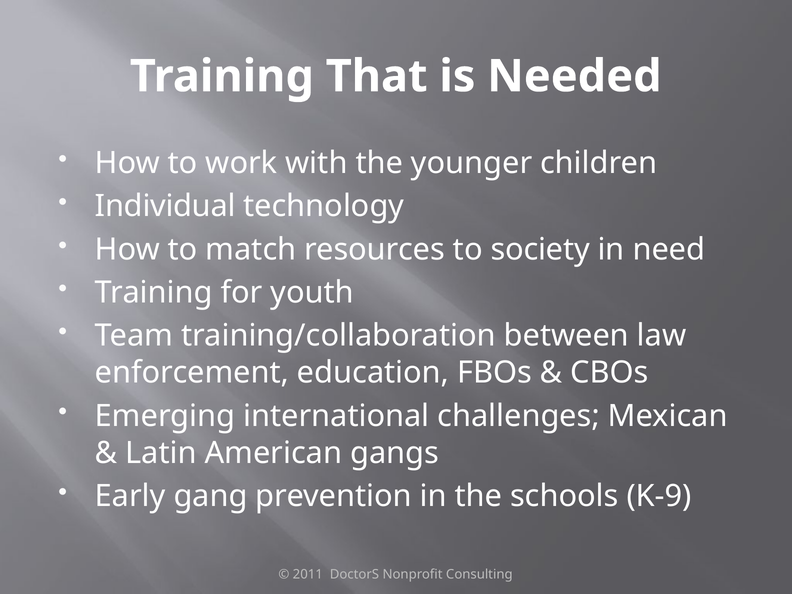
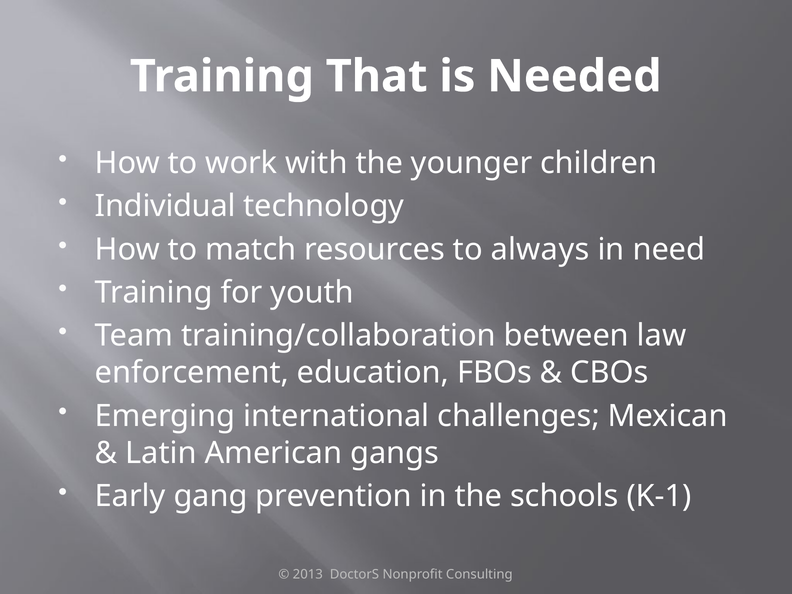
society: society -> always (540, 249)
K-9: K-9 -> K-1 (659, 496)
2011: 2011 -> 2013 (308, 574)
